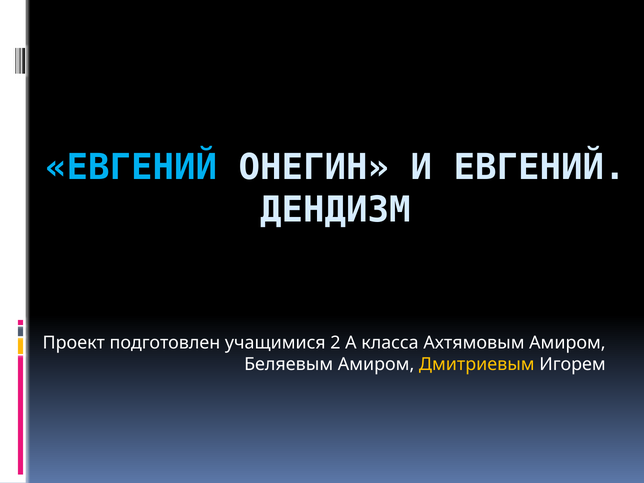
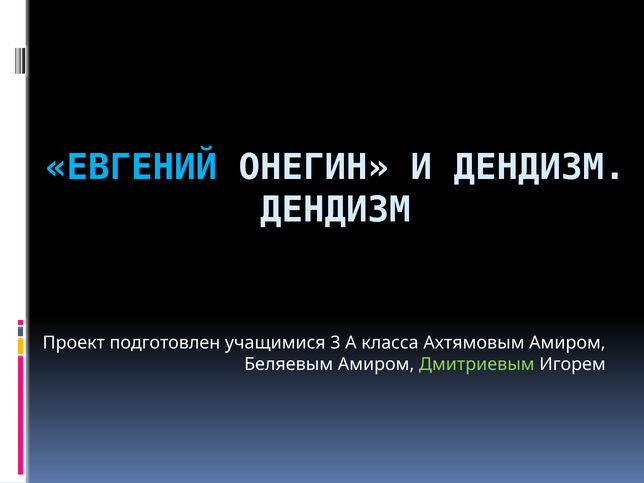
И ЕВГЕНИЙ: ЕВГЕНИЙ -> ДЕНДИЗМ (540, 167)
2: 2 -> 3 (335, 343)
Дмитриевым colour: yellow -> light green (477, 365)
